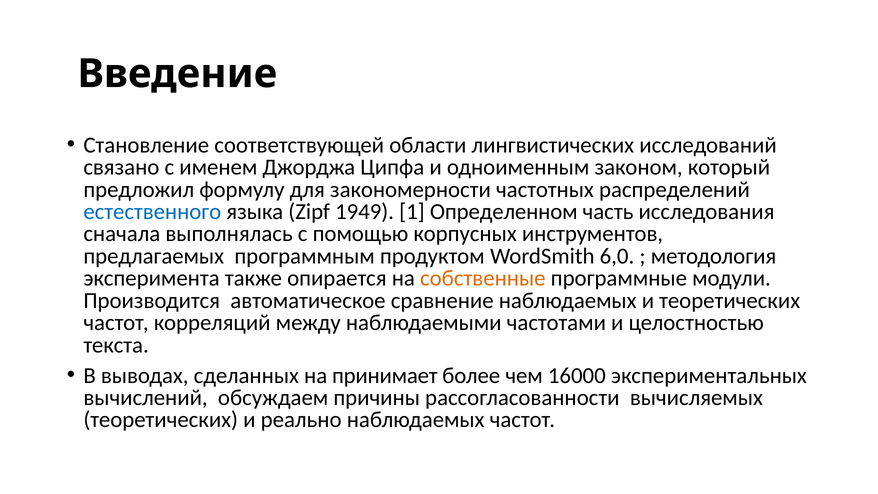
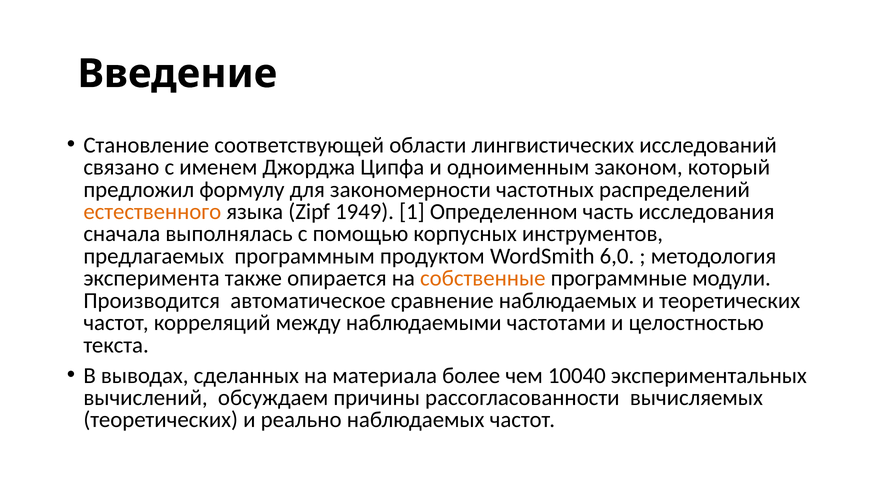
естественного colour: blue -> orange (152, 212)
принимает: принимает -> материала (385, 375)
16000: 16000 -> 10040 (577, 375)
